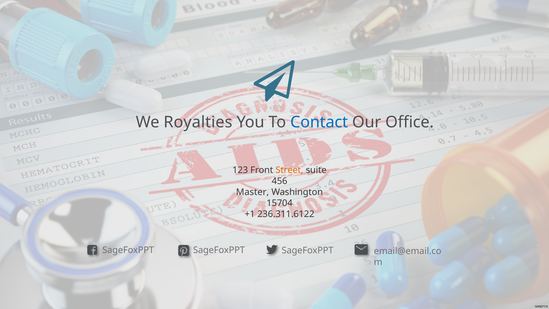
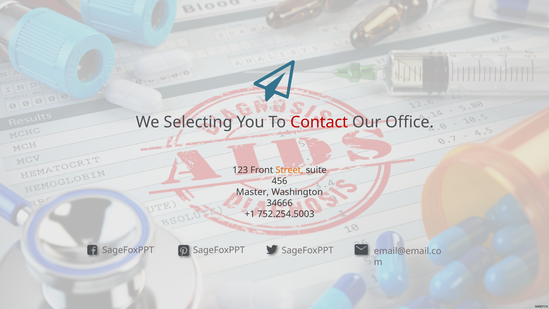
Royalties: Royalties -> Selecting (198, 122)
Contact colour: blue -> red (319, 122)
15704: 15704 -> 34666 (280, 203)
236.311.6122: 236.311.6122 -> 752.254.5003 (286, 214)
